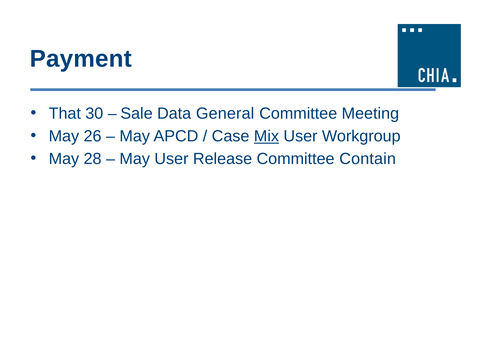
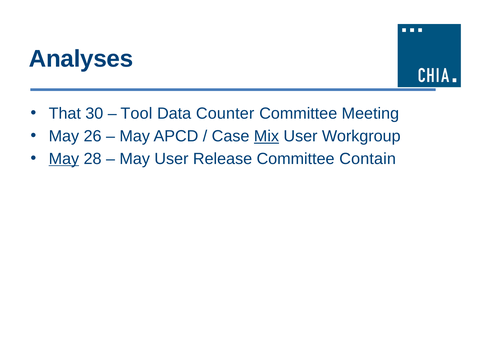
Payment: Payment -> Analyses (81, 59)
Sale: Sale -> Tool (136, 114)
General: General -> Counter (225, 114)
May underline: none -> present (64, 159)
